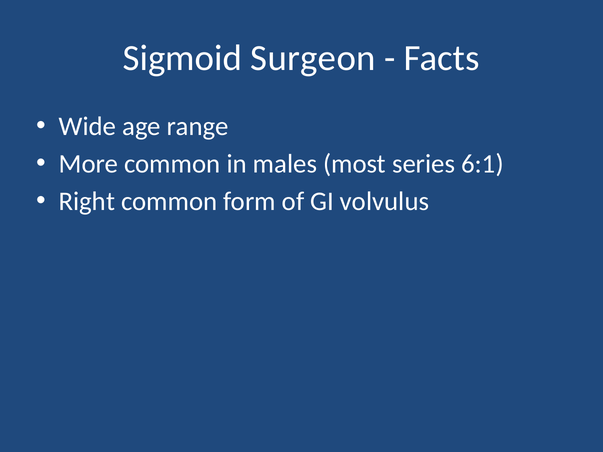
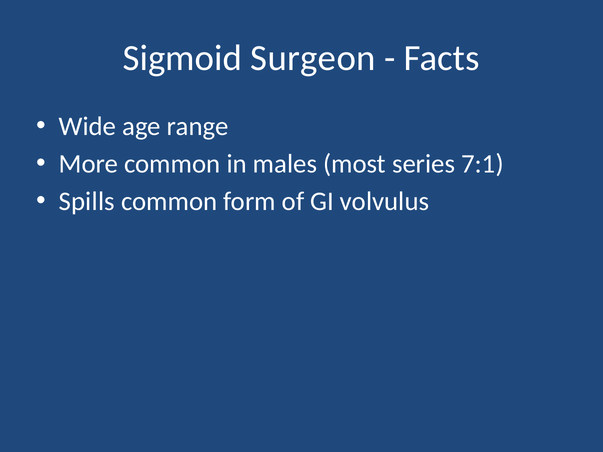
6:1: 6:1 -> 7:1 (482, 164)
Right: Right -> Spills (87, 202)
